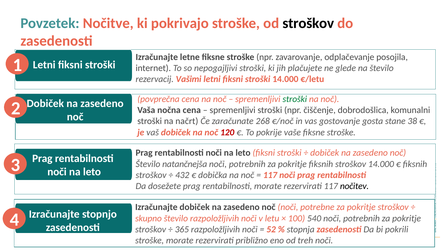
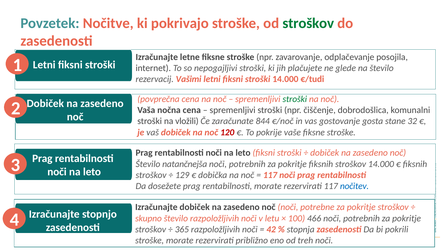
stroškov colour: black -> green (308, 23)
€/letu: €/letu -> €/tudi (312, 79)
načrt: načrt -> vložili (187, 121)
268: 268 -> 844 (263, 121)
38: 38 -> 32 (412, 121)
432: 432 -> 129 (182, 175)
nočitev colour: black -> blue (354, 186)
540: 540 -> 466 (314, 218)
52: 52 -> 42 (271, 229)
